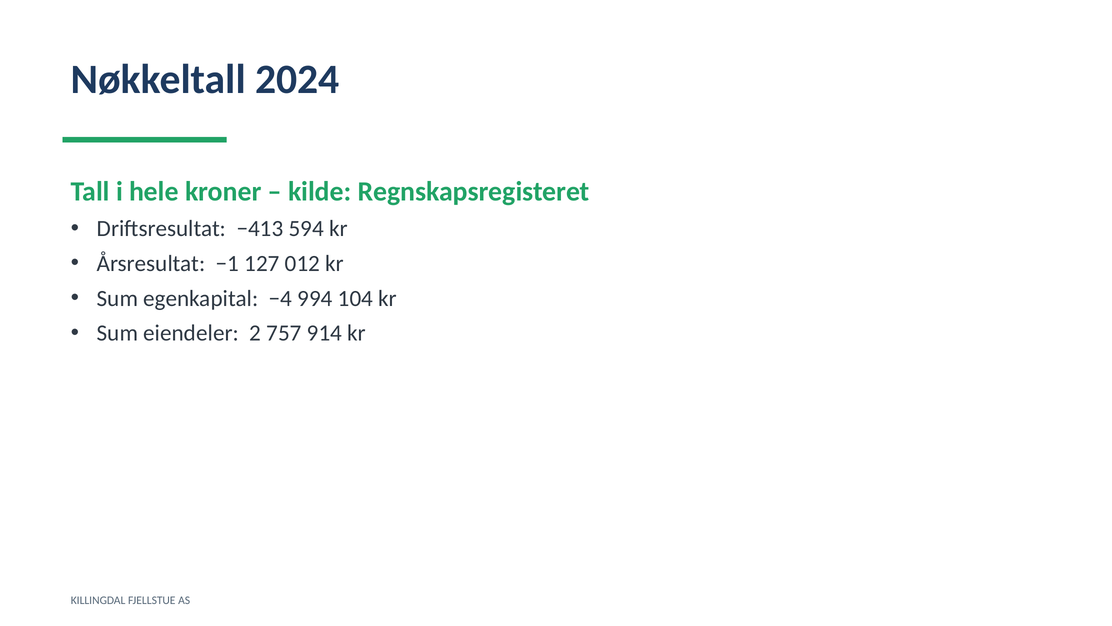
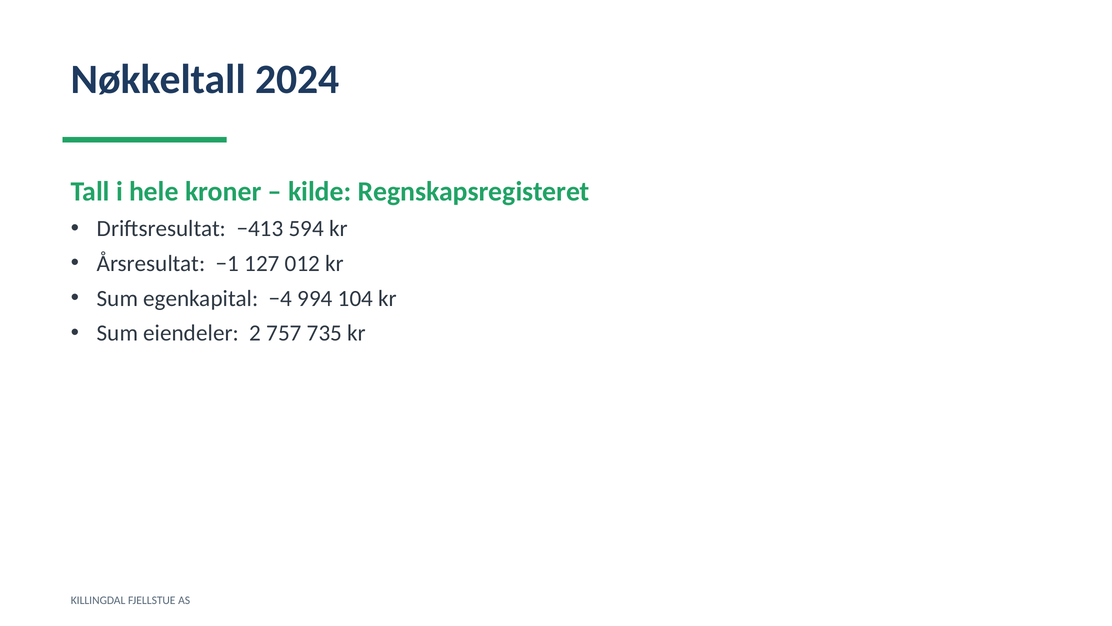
914: 914 -> 735 (324, 333)
